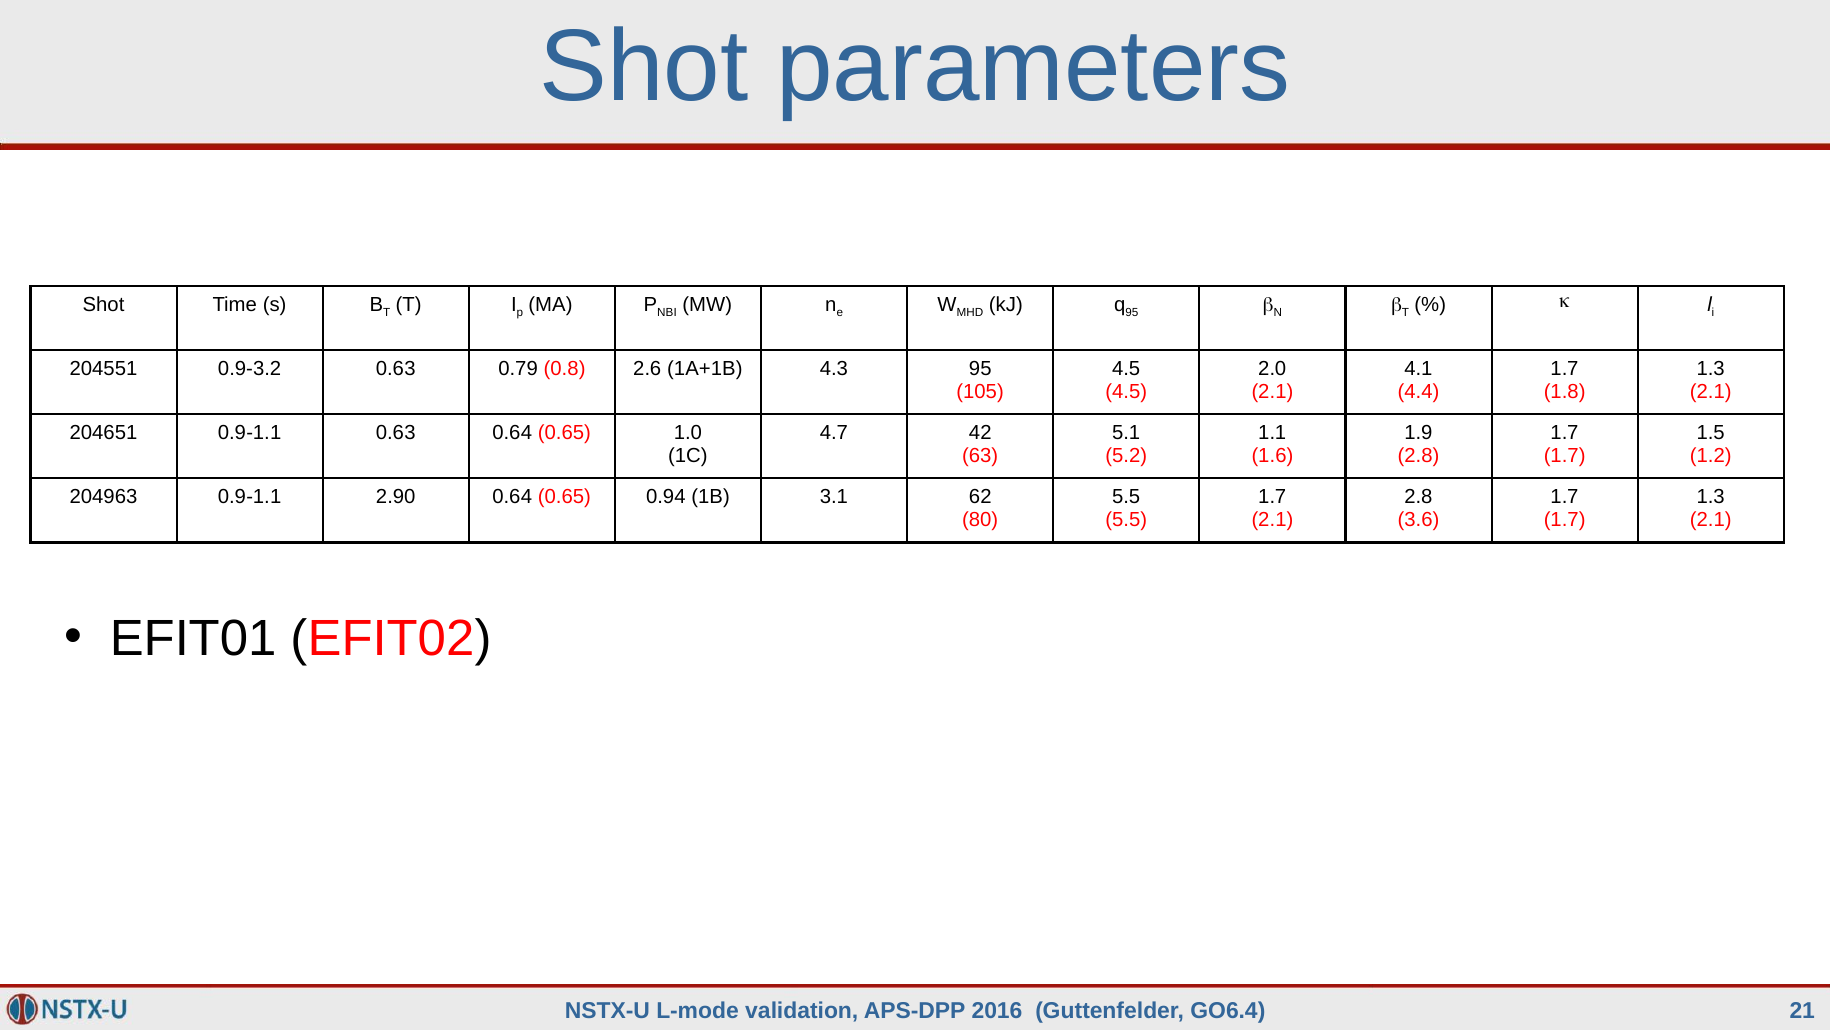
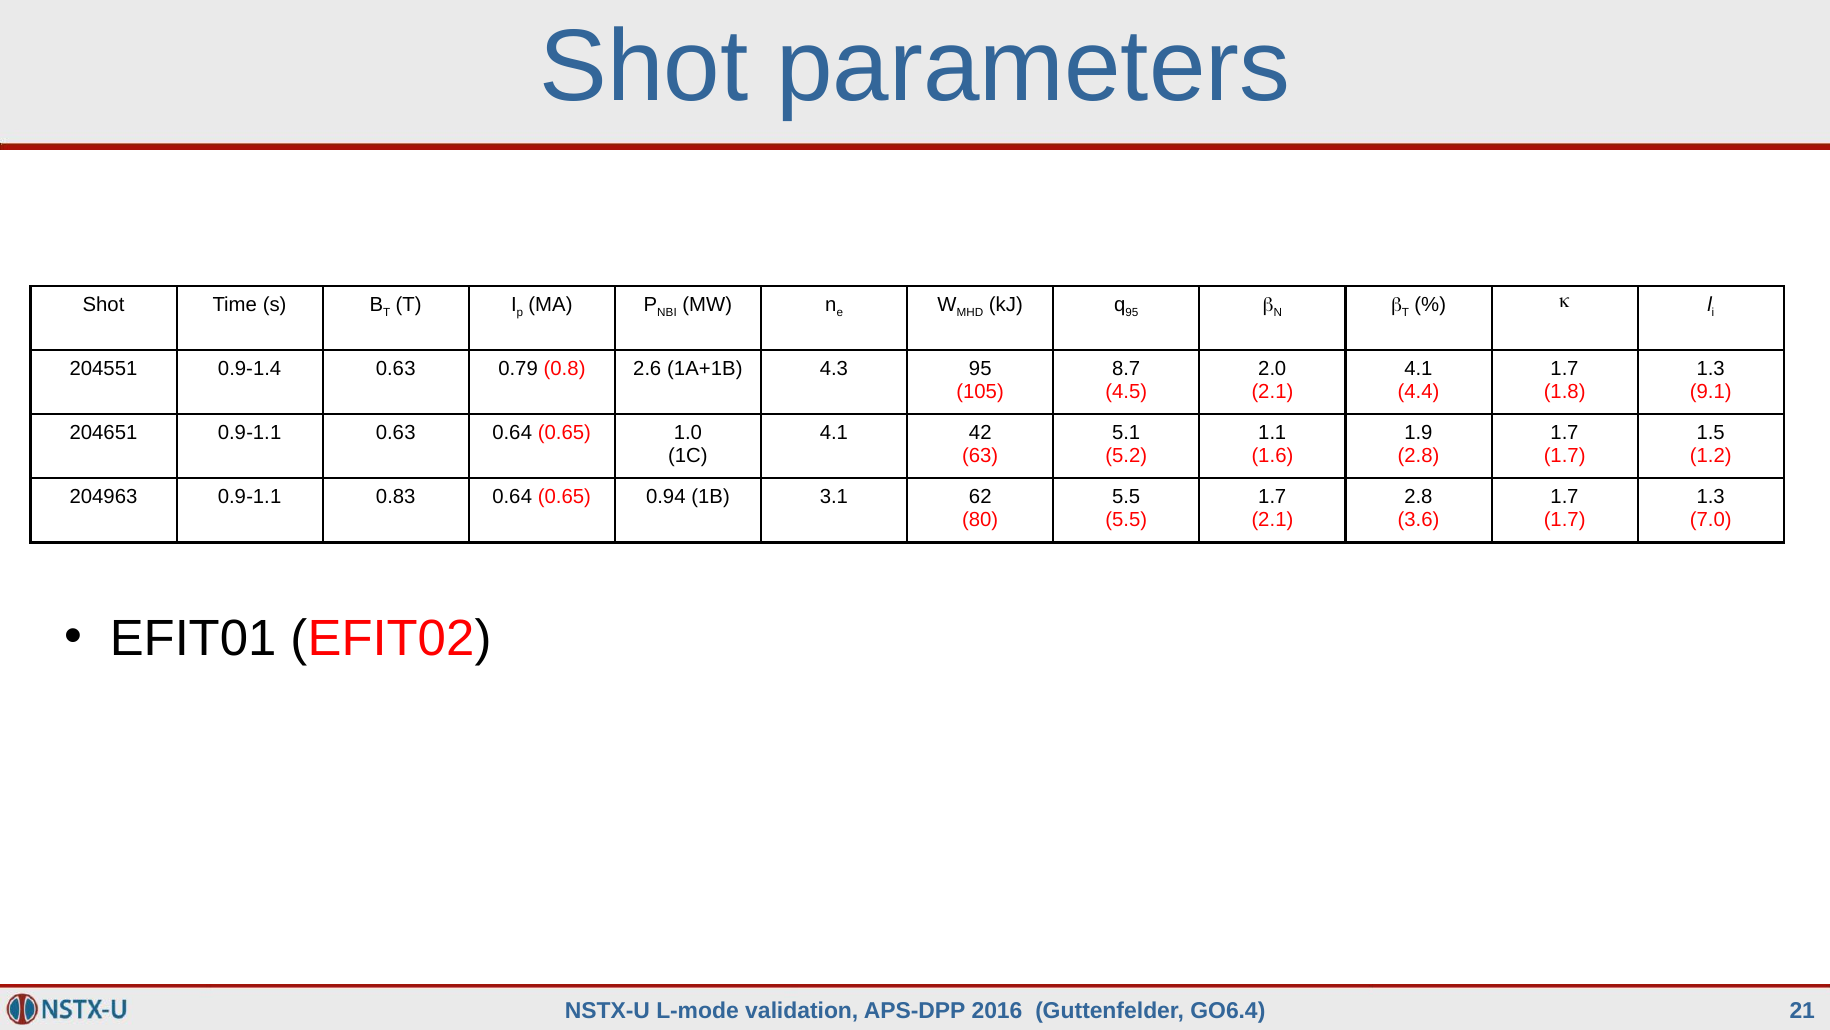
0.9-3.2: 0.9-3.2 -> 0.9-1.4 (250, 369)
4.5: 4.5 -> 8.7 (1126, 369)
2.1: 2.1 -> 9.1 (1711, 392)
4.7: 4.7 -> 4.1 (834, 433)
2.90: 2.90 -> 0.83 (396, 497)
2.1: 2.1 -> 7.0 (1711, 520)
